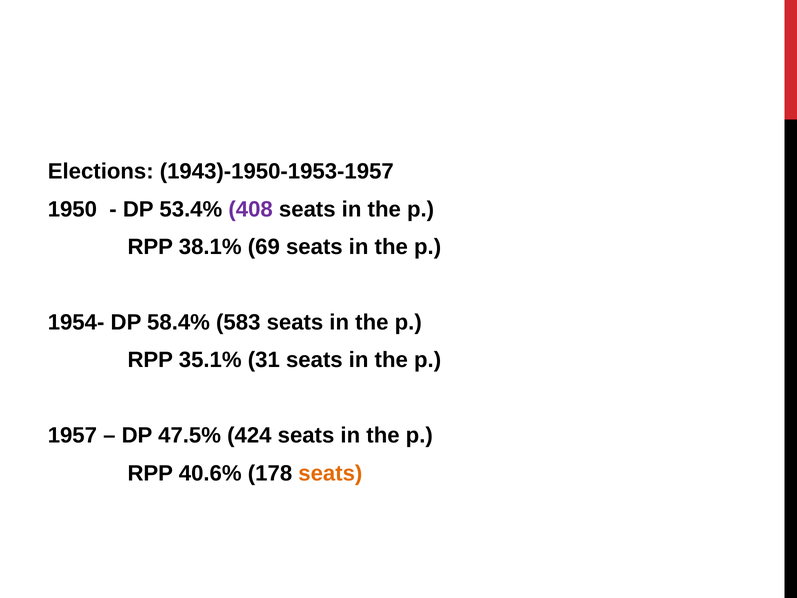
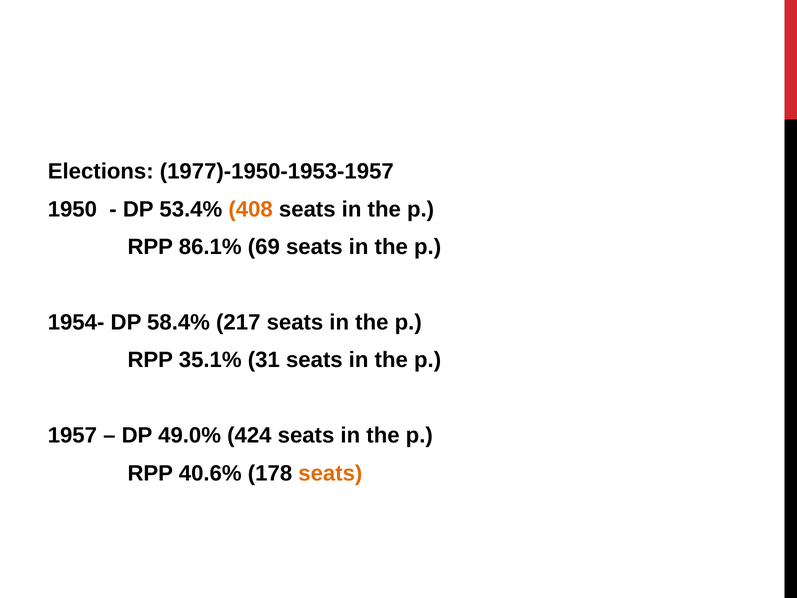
1943)-1950-1953-1957: 1943)-1950-1953-1957 -> 1977)-1950-1953-1957 (277, 172)
408 colour: purple -> orange (251, 209)
38.1%: 38.1% -> 86.1% (210, 247)
583: 583 -> 217 (238, 322)
47.5%: 47.5% -> 49.0% (190, 435)
